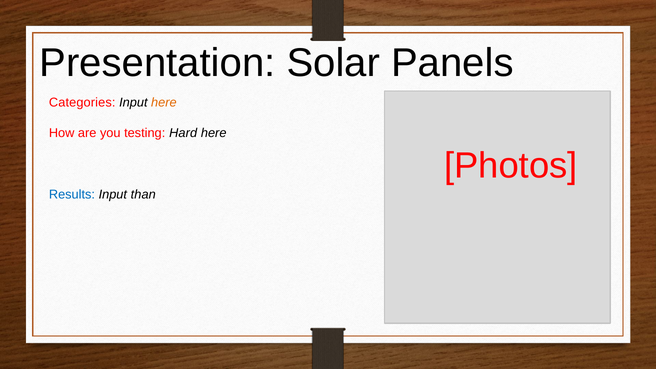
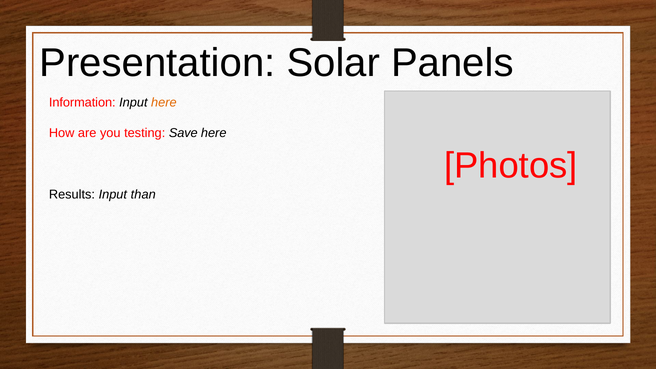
Categories: Categories -> Information (82, 103)
Hard: Hard -> Save (183, 133)
Results colour: blue -> black (72, 195)
